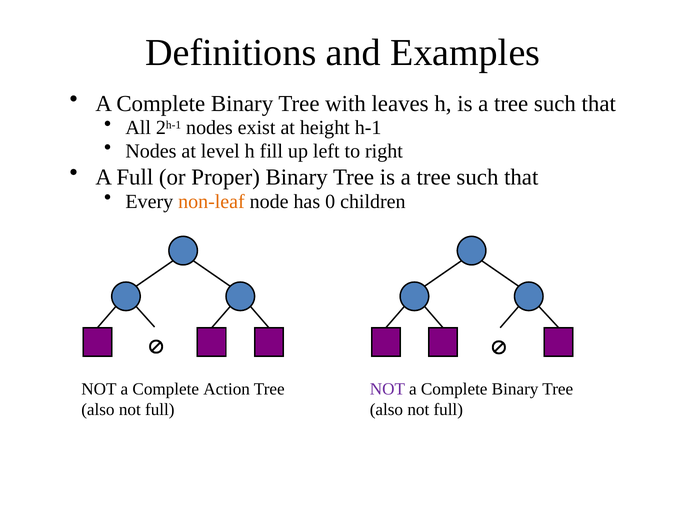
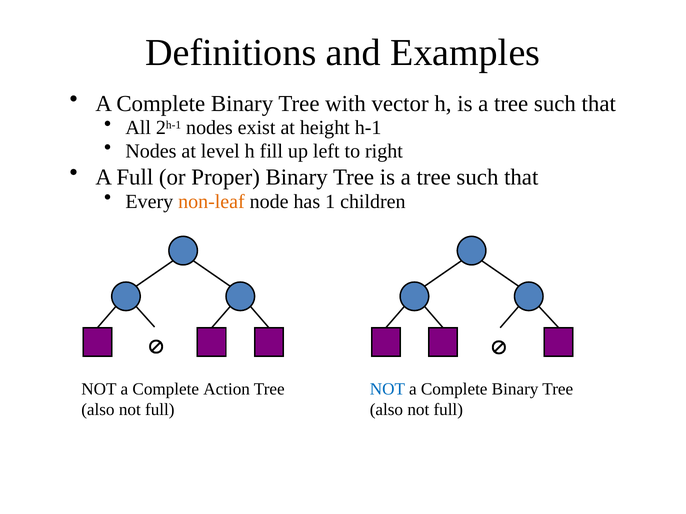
leaves: leaves -> vector (400, 104)
0: 0 -> 1 (330, 202)
NOT colour: purple -> blue (387, 389)
